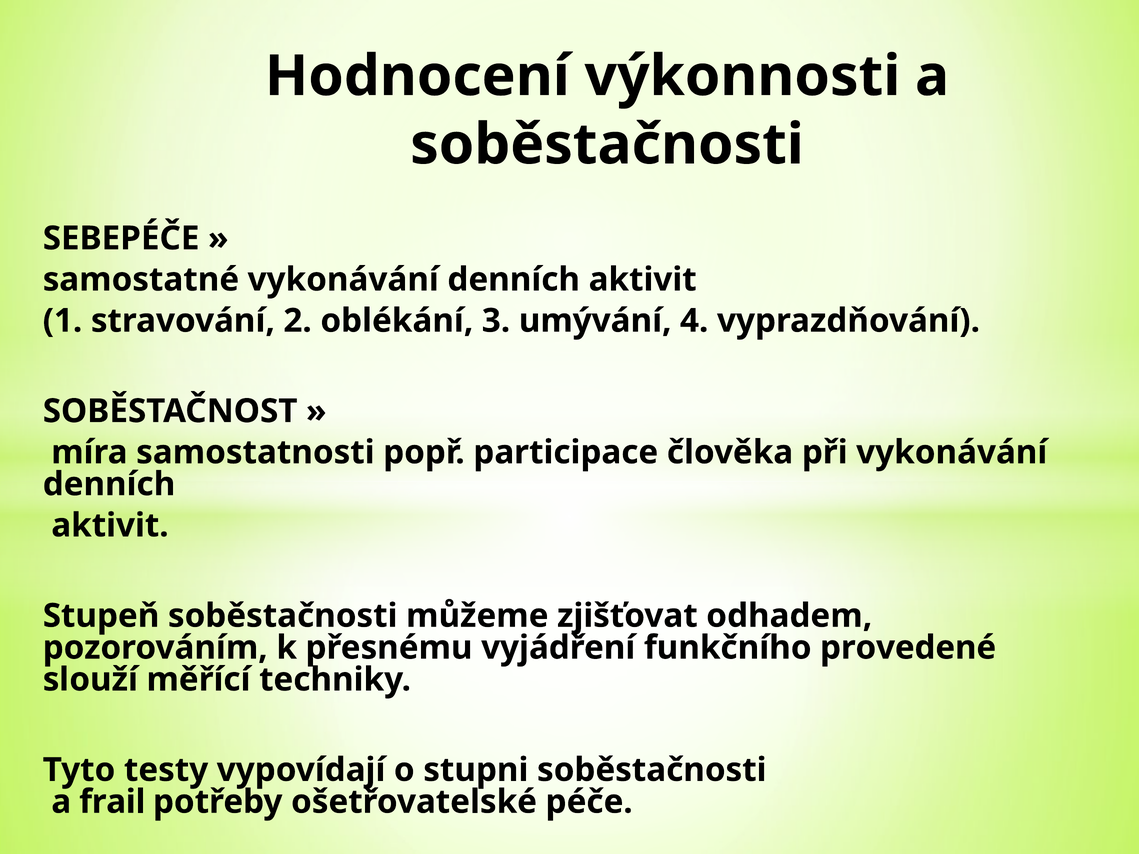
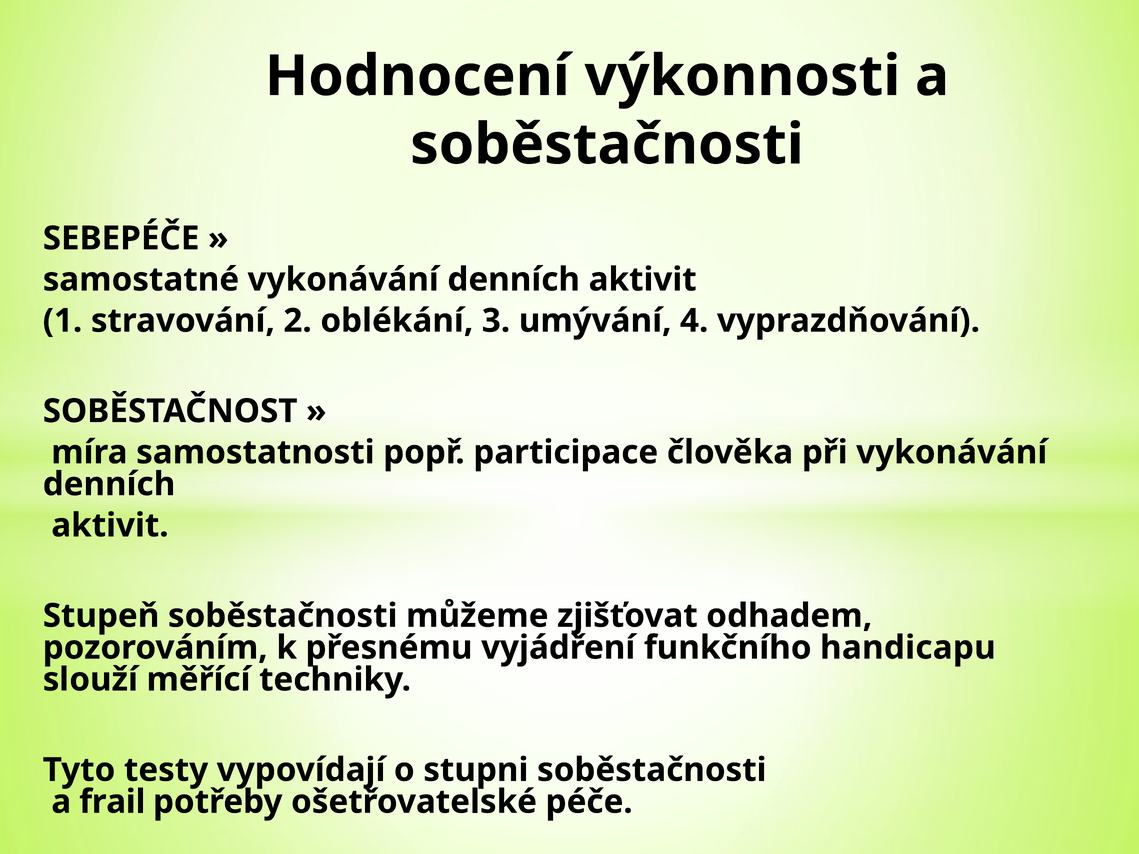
provedené: provedené -> handicapu (908, 648)
